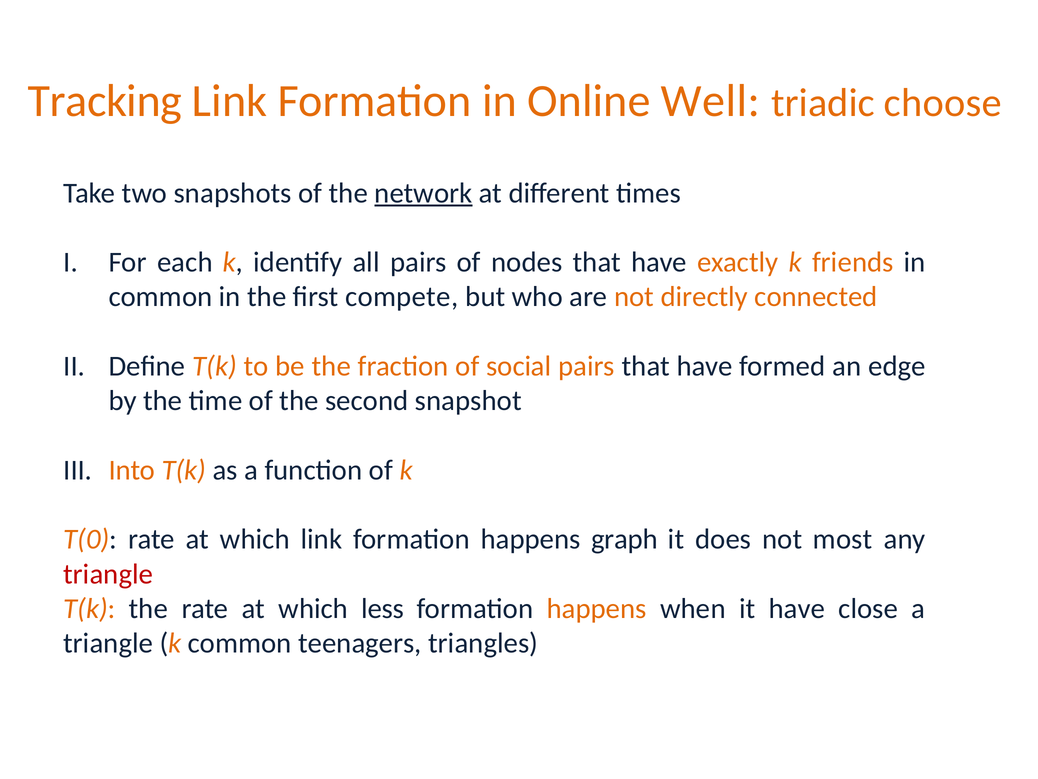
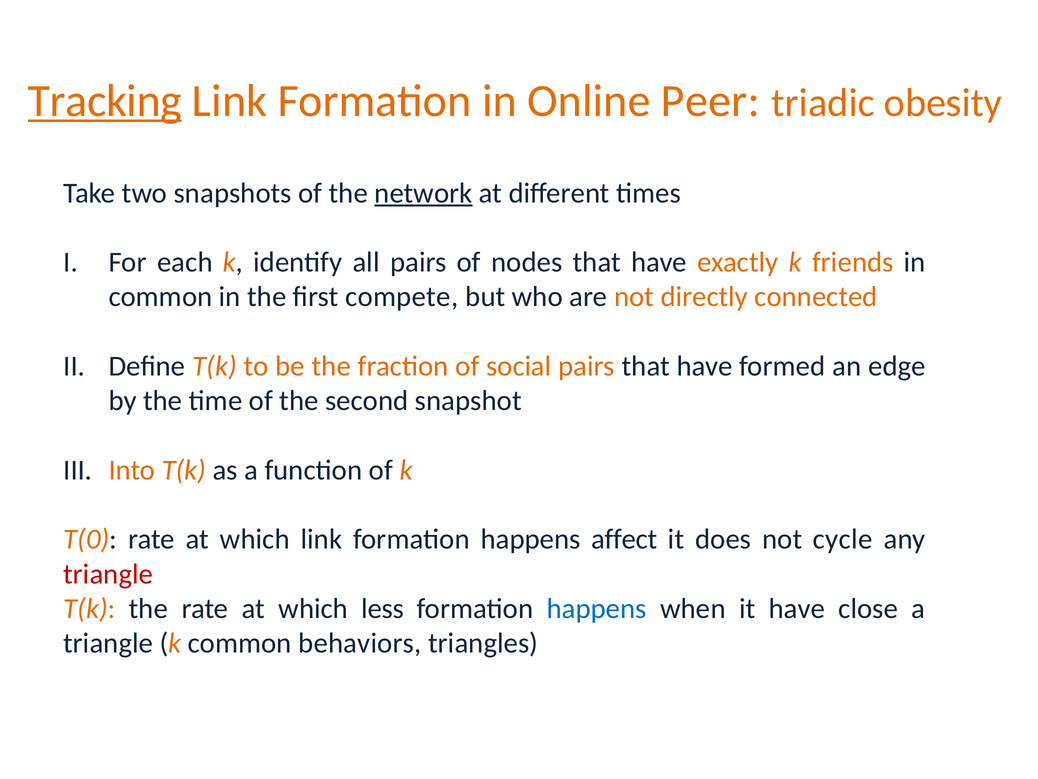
Tracking underline: none -> present (105, 101)
Well: Well -> Peer (711, 101)
choose: choose -> obesity (943, 103)
graph: graph -> affect (624, 539)
most: most -> cycle (843, 539)
happens colour: orange -> blue (597, 608)
teenagers: teenagers -> behaviors (360, 643)
